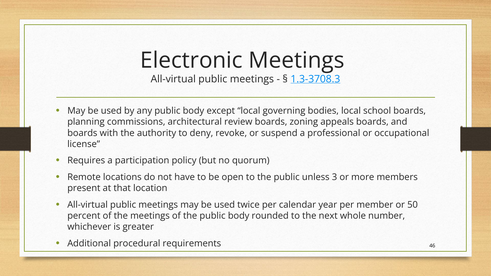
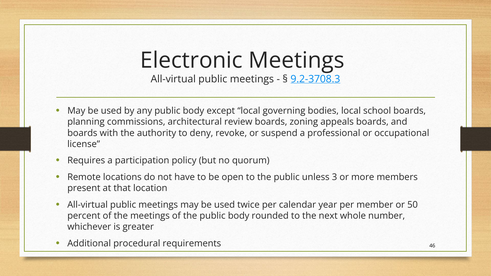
1.3-3708.3: 1.3-3708.3 -> 9.2-3708.3 (315, 79)
